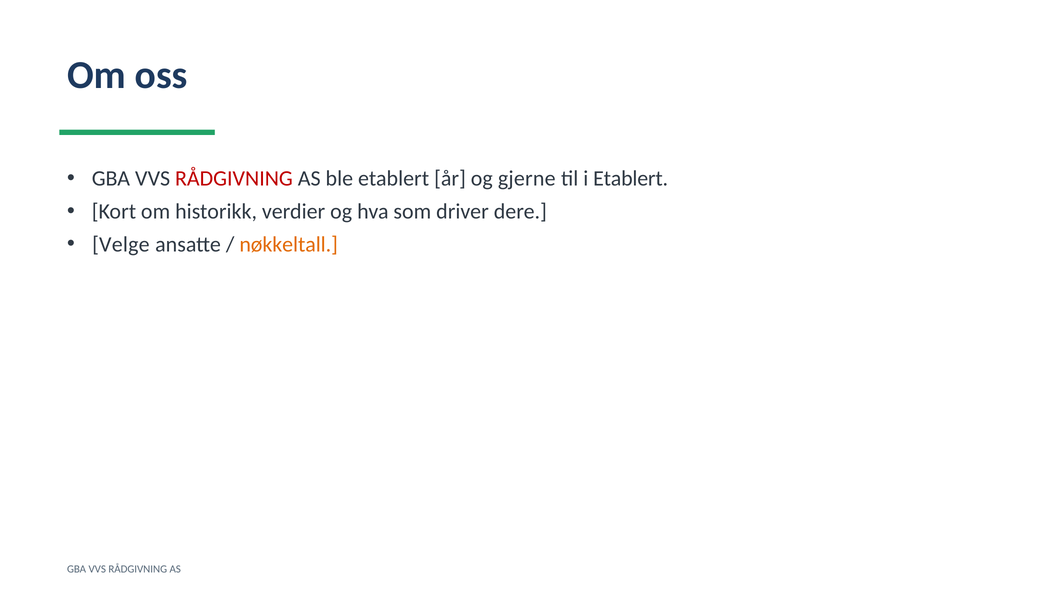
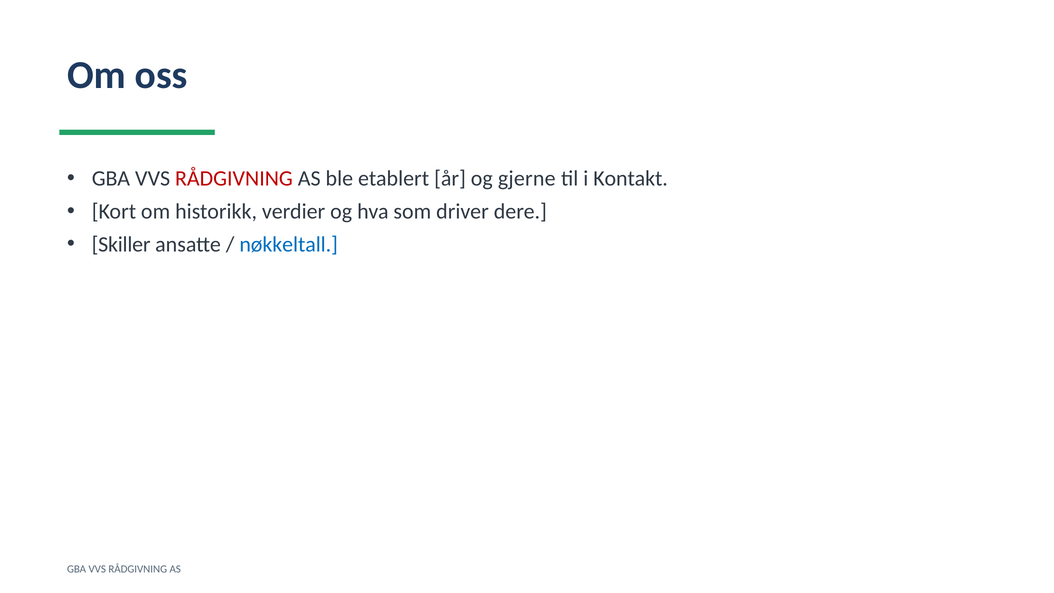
i Etablert: Etablert -> Kontakt (631, 179)
Velge: Velge -> Skiller (121, 244)
nøkkeltall colour: orange -> blue (289, 244)
